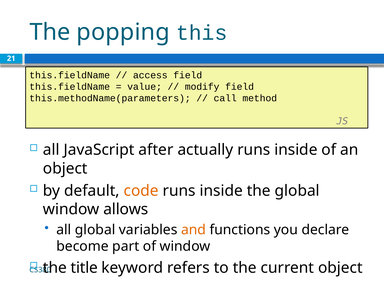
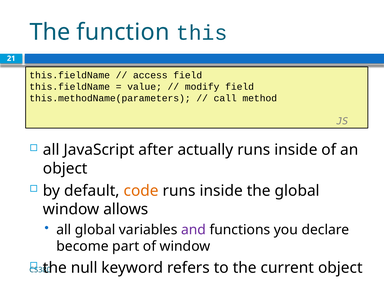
popping: popping -> function (123, 32)
and colour: orange -> purple (193, 230)
title: title -> null (84, 268)
